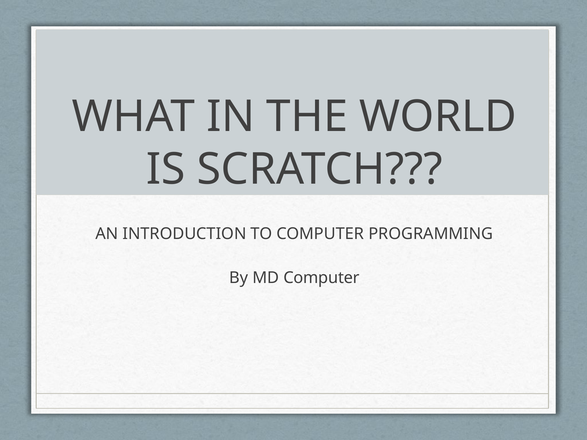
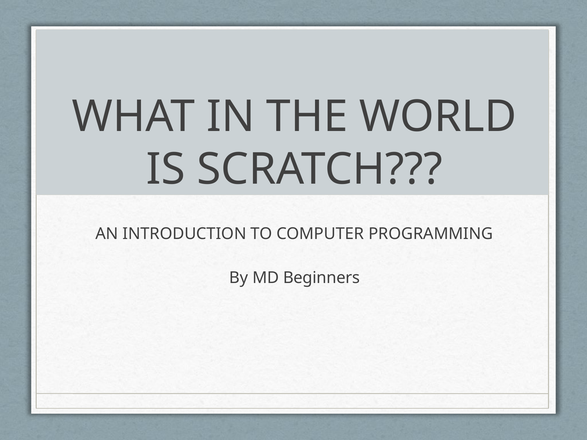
MD Computer: Computer -> Beginners (321, 278)
